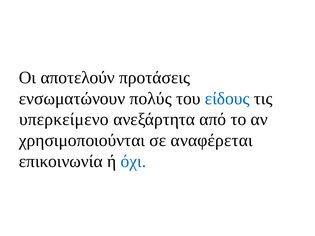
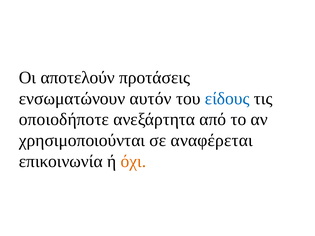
πολύς: πολύς -> αυτόν (151, 99)
υπερκείμενο: υπερκείμενο -> οποιοδήποτε (64, 120)
όχι colour: blue -> orange (133, 162)
